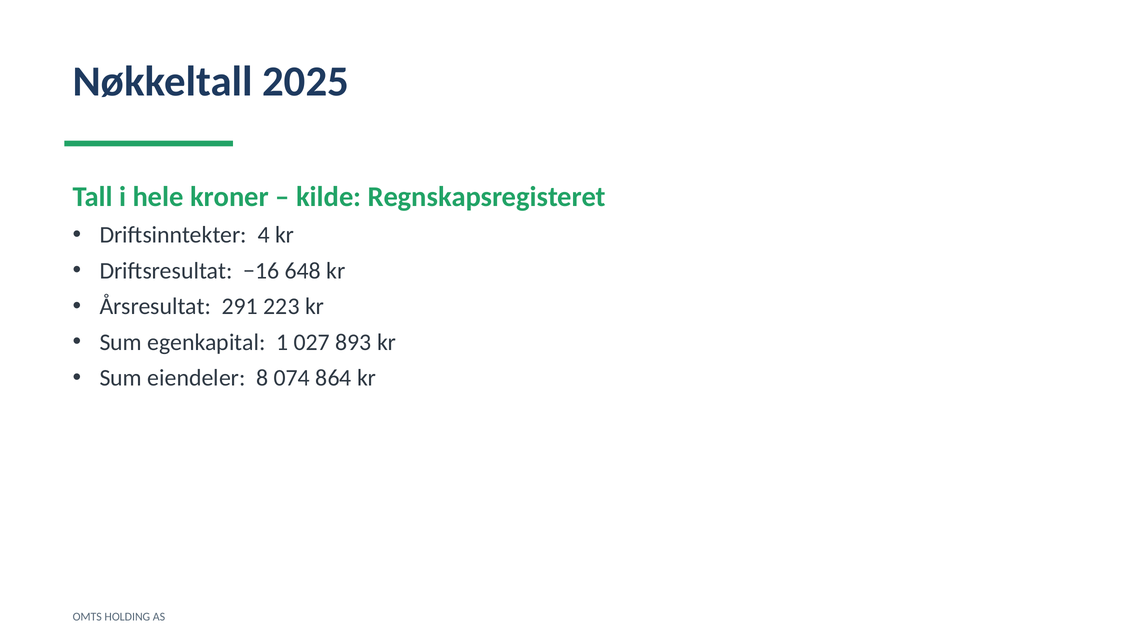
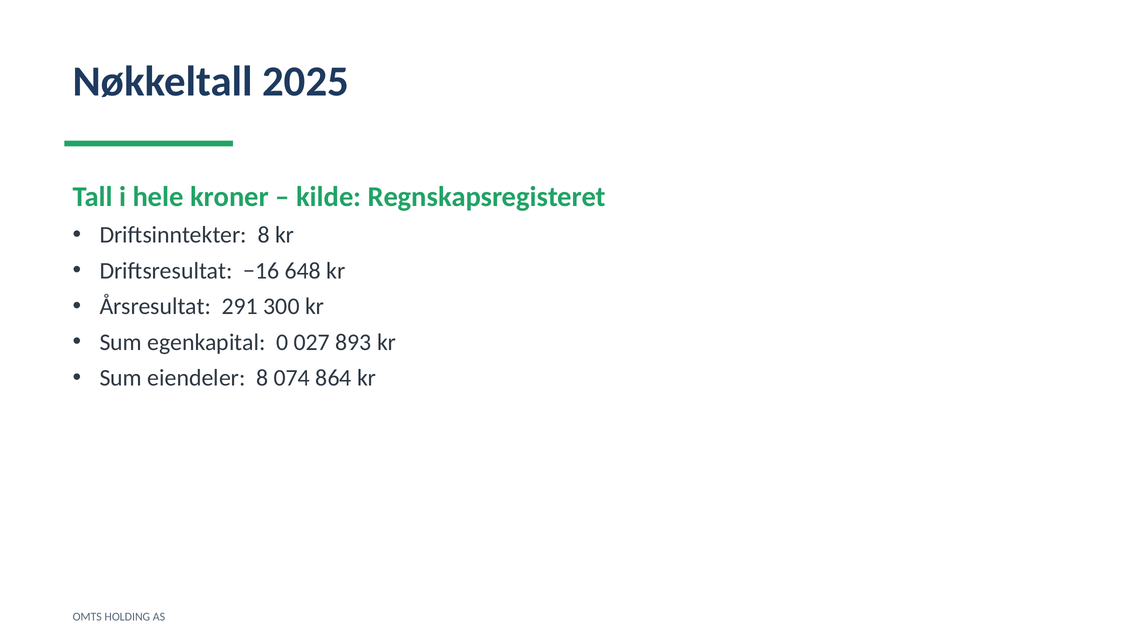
Driftsinntekter 4: 4 -> 8 (264, 235)
223: 223 -> 300 (281, 307)
1: 1 -> 0 (282, 342)
